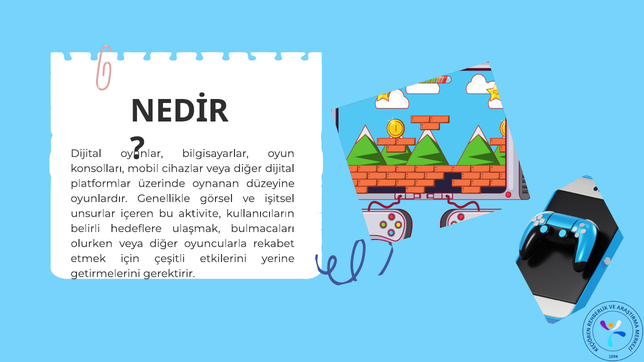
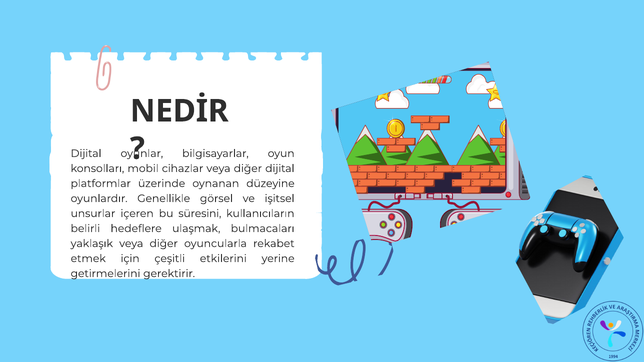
aktivite: aktivite -> süresini (200, 214)
olurken: olurken -> yaklaşık (92, 244)
